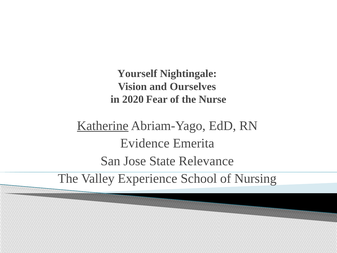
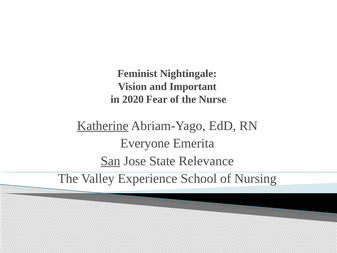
Yourself: Yourself -> Feminist (137, 74)
Ourselves: Ourselves -> Important (193, 86)
Evidence: Evidence -> Everyone (145, 143)
San underline: none -> present (110, 161)
